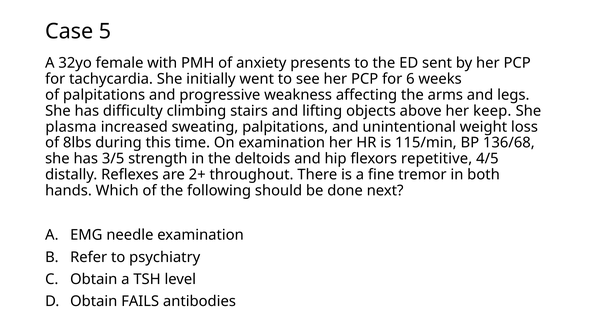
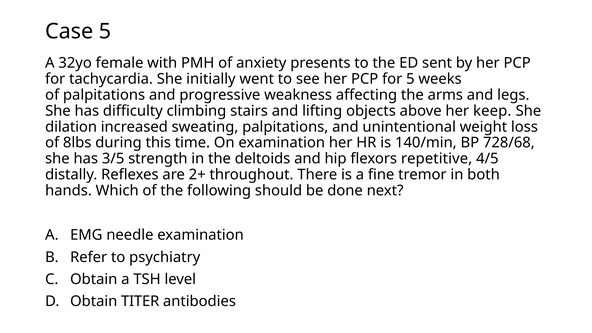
for 6: 6 -> 5 (410, 79)
plasma: plasma -> dilation (71, 127)
115/min: 115/min -> 140/min (426, 143)
136/68: 136/68 -> 728/68 (509, 143)
FAILS: FAILS -> TITER (140, 301)
